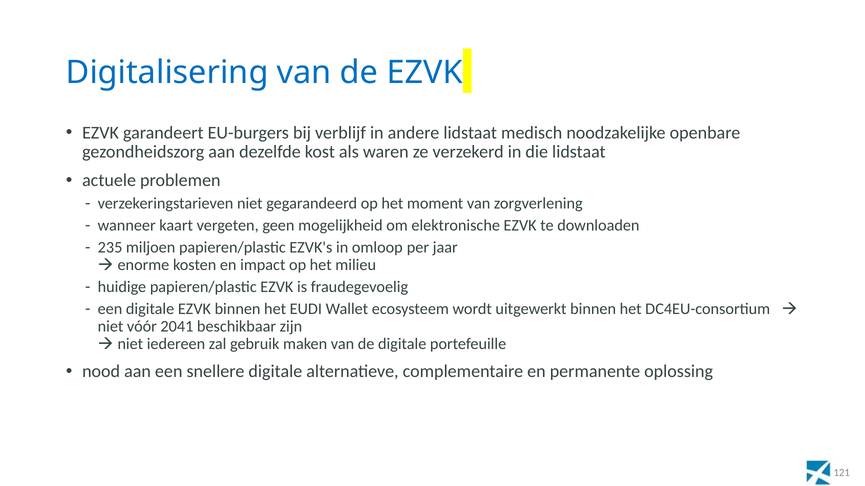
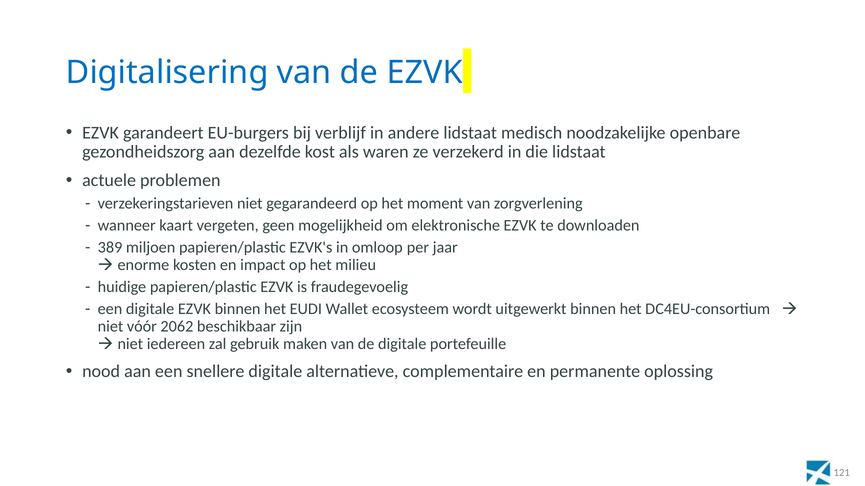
235: 235 -> 389 (110, 248)
2041: 2041 -> 2062 (177, 327)
